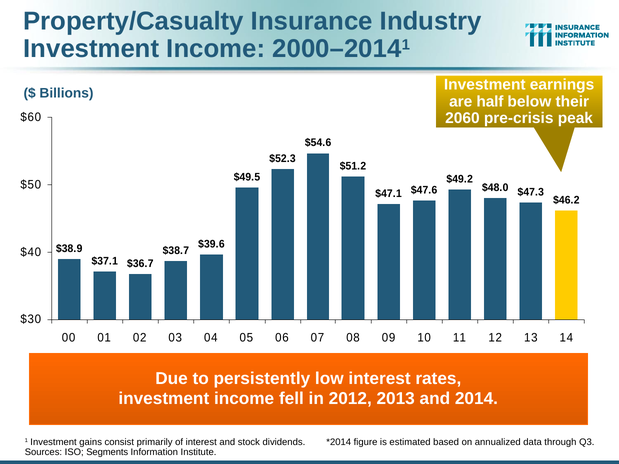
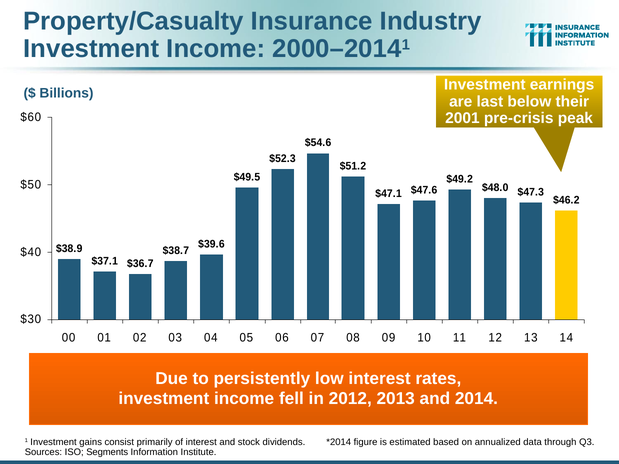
half: half -> last (490, 102)
2060: 2060 -> 2001 (462, 118)
